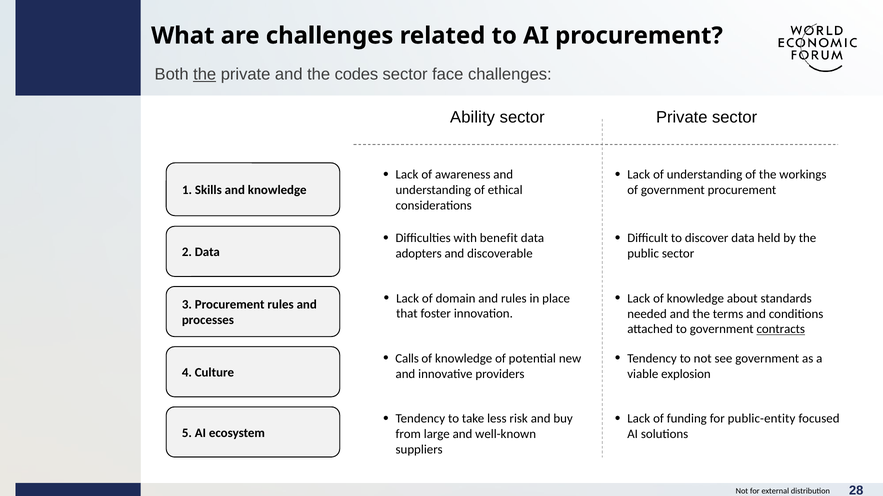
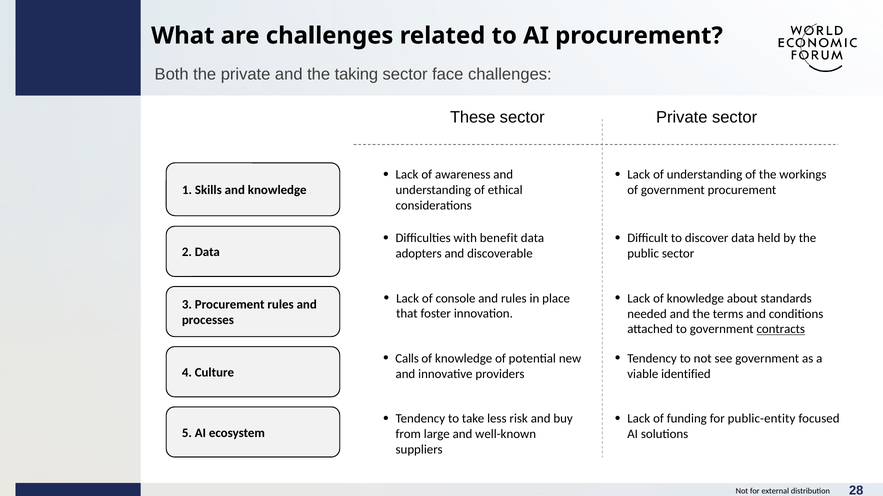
the underline: present -> none (205, 75)
codes: codes -> taking (356, 75)
Ability: Ability -> These (473, 117)
domain: domain -> console (456, 299)
explosion: explosion -> identified (686, 374)
